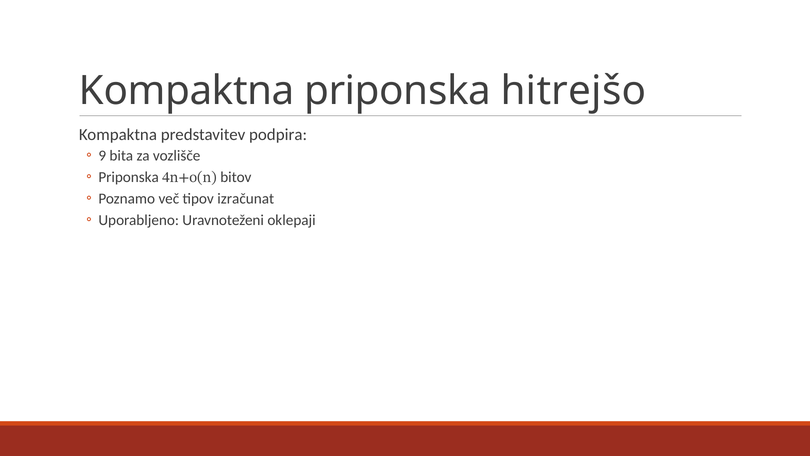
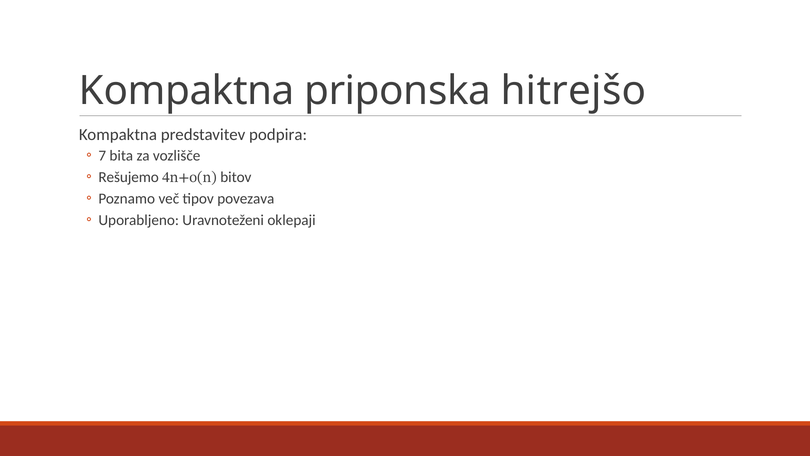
9: 9 -> 7 (102, 155)
Priponska: Priponska -> Rešujemo (129, 177)
izračunat: izračunat -> povezava (246, 198)
